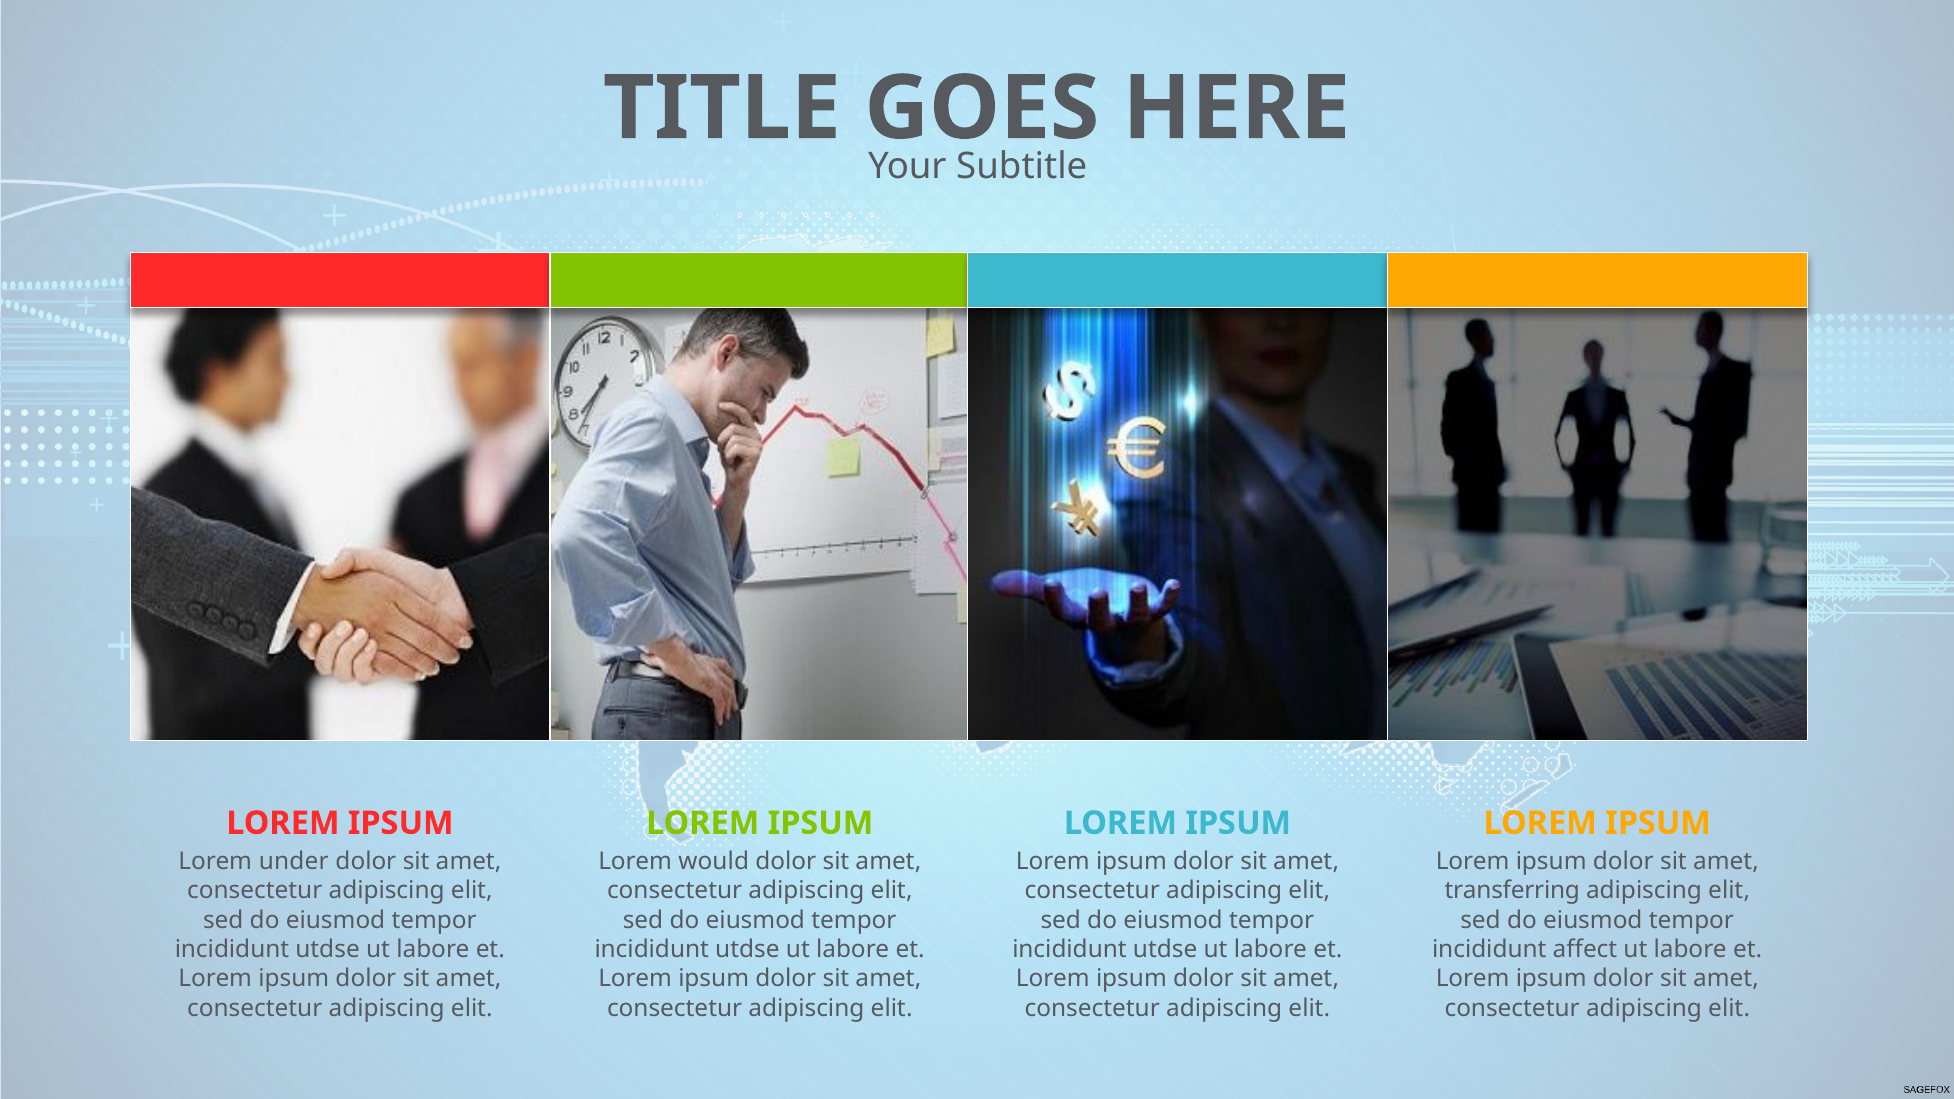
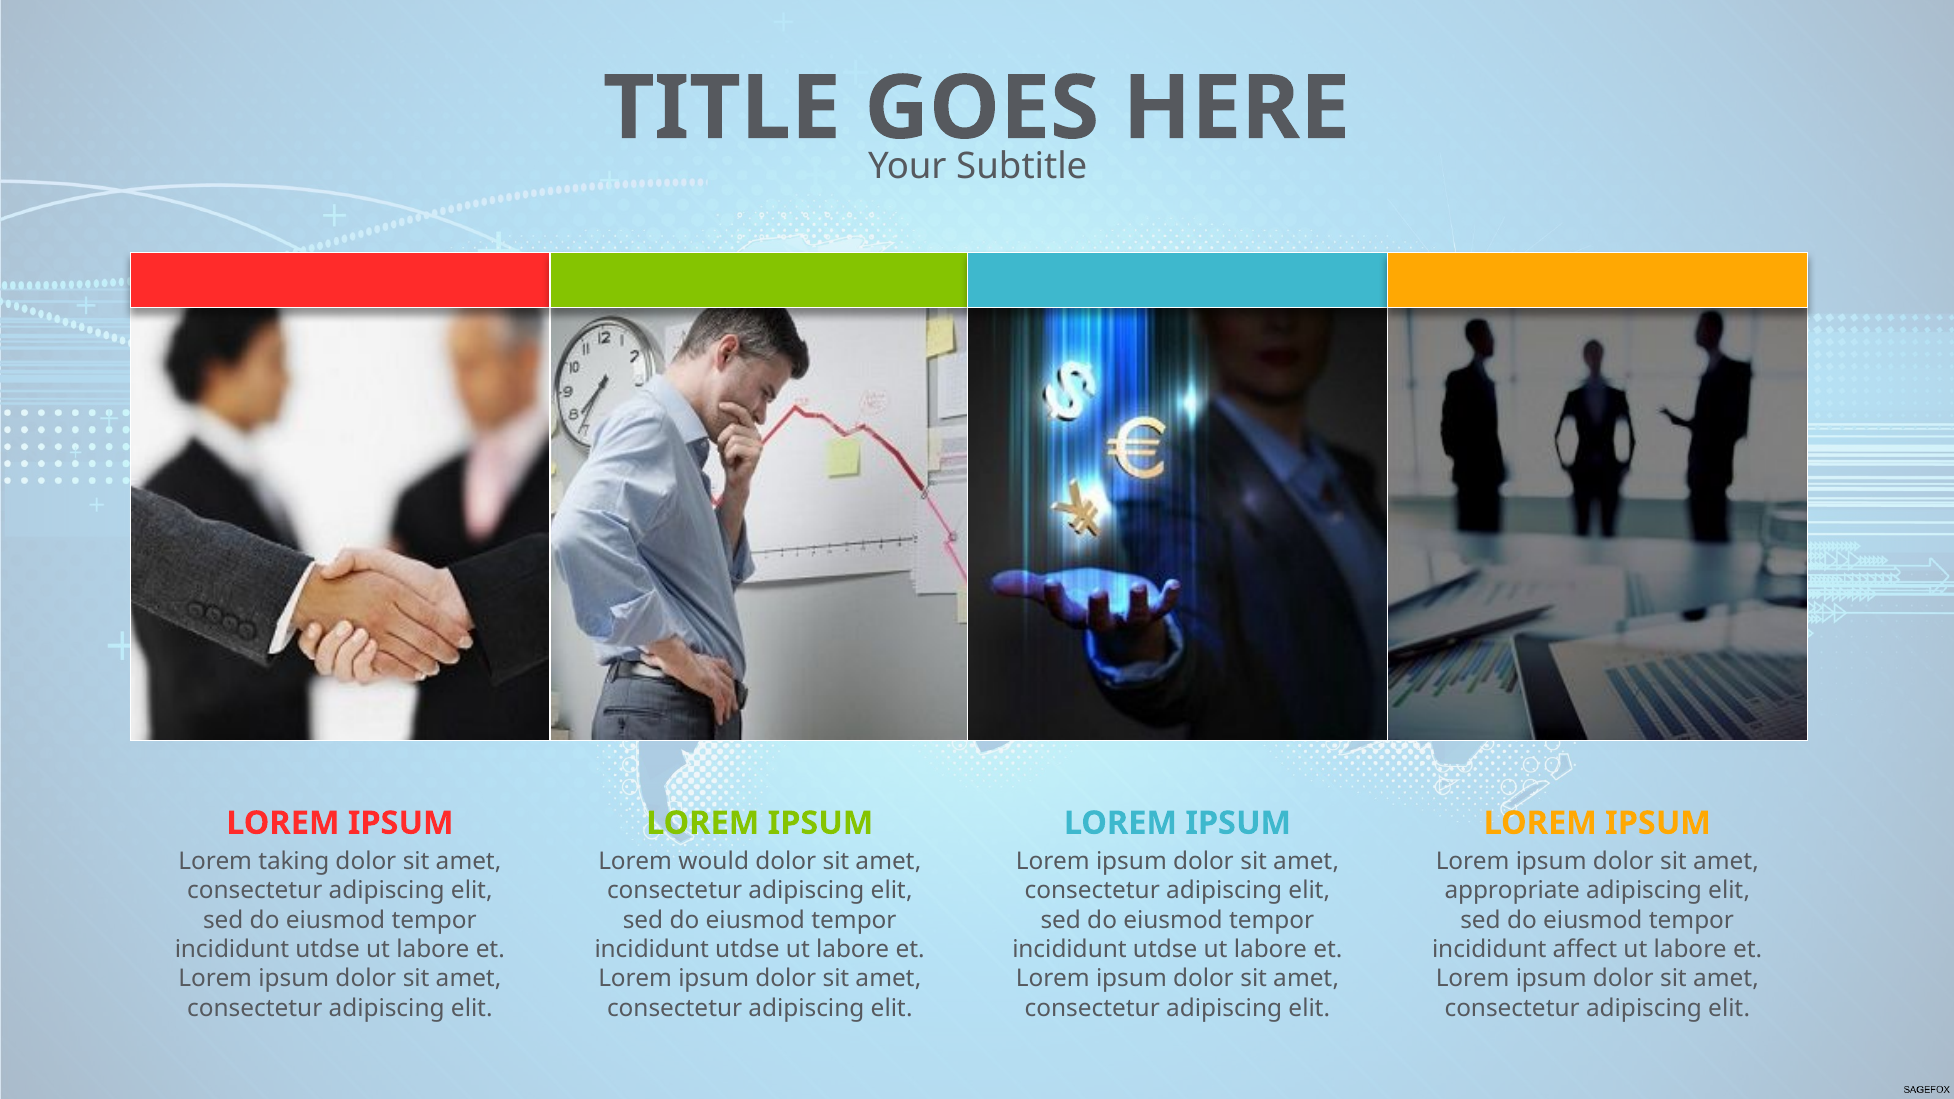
under: under -> taking (294, 862)
transferring: transferring -> appropriate (1512, 891)
